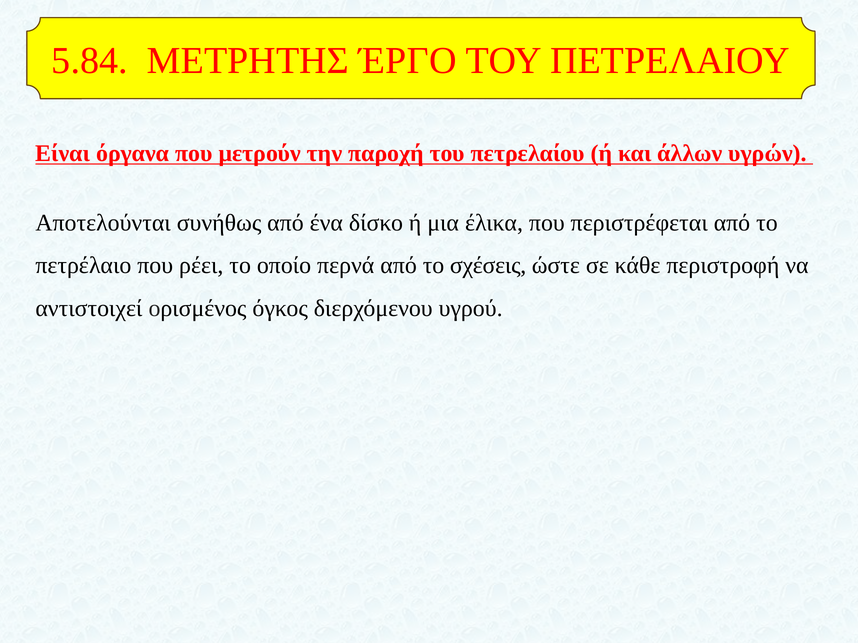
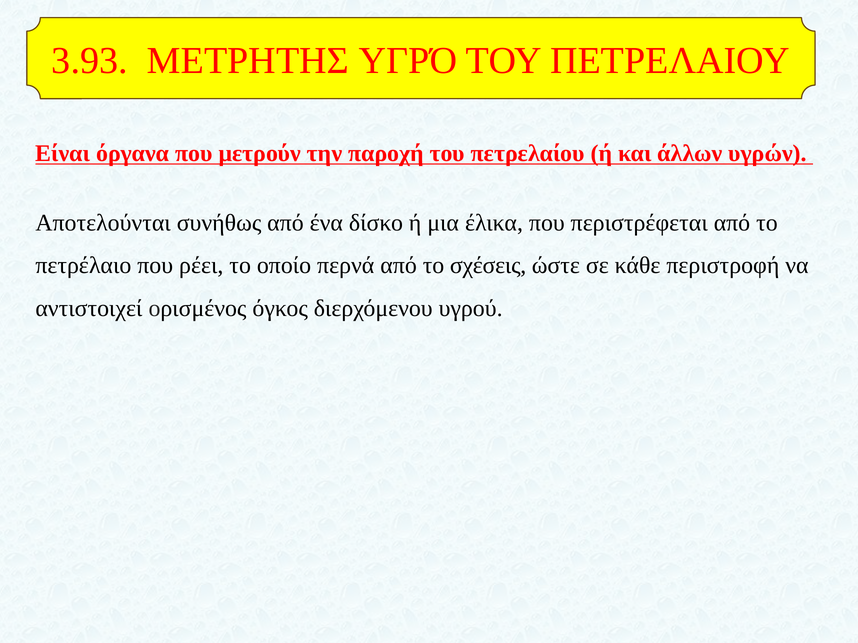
5.84: 5.84 -> 3.93 (90, 61)
ΈΡΓΟ: ΈΡΓΟ -> ΥΓΡΌ (408, 61)
